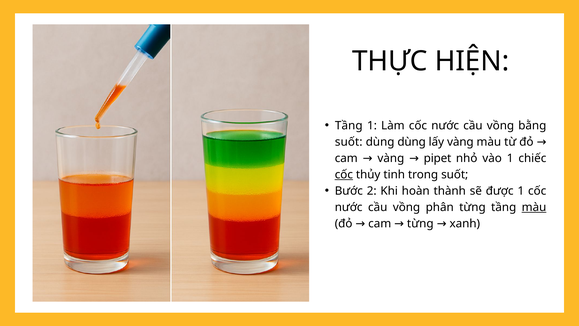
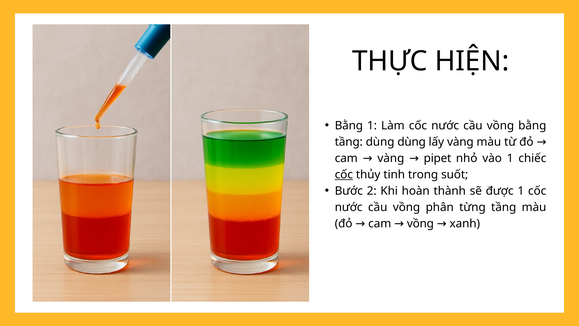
Tầng: Tầng -> Bằng (349, 125)
suốt: suốt -> tầng (349, 142)
màu underline: present -> none (534, 207)
cam từng: từng -> vồng (420, 223)
